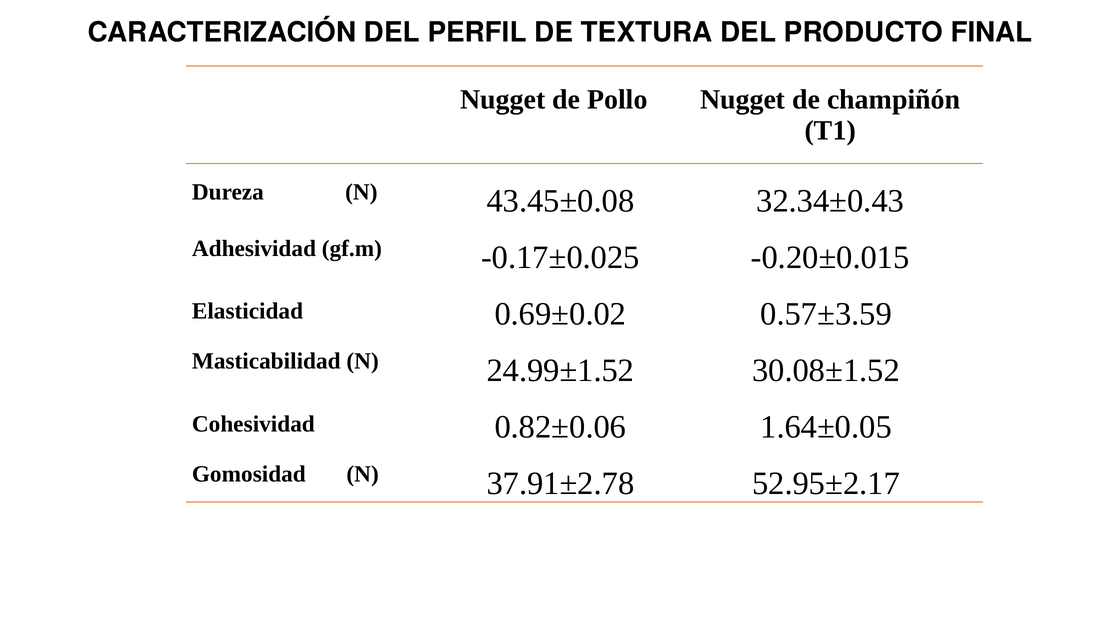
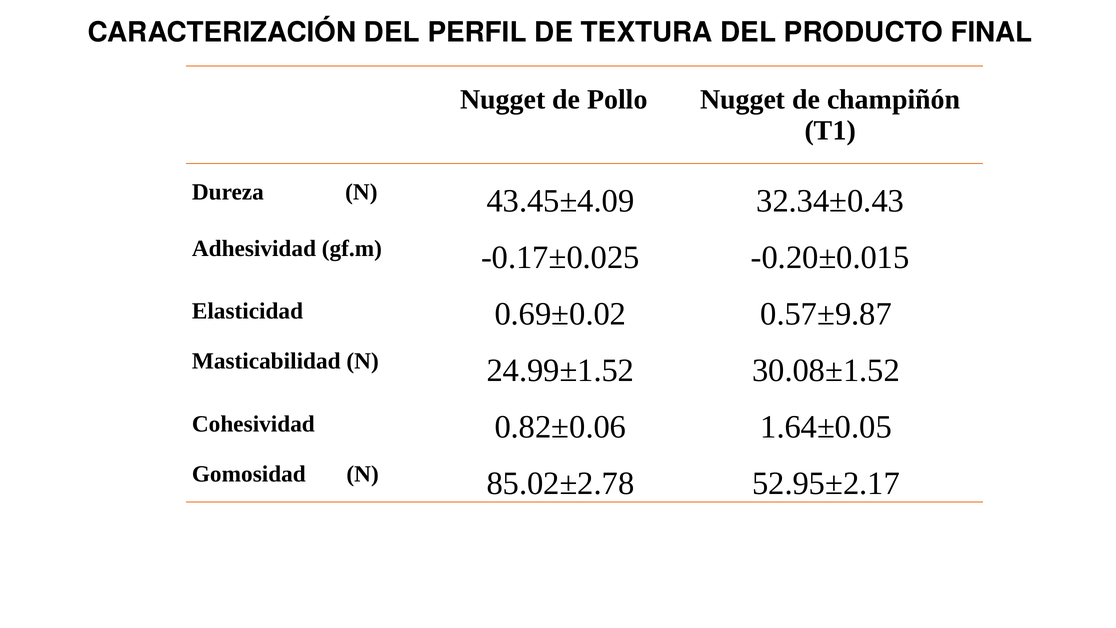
43.45±0.08: 43.45±0.08 -> 43.45±4.09 (560, 201)
0.57±3.59: 0.57±3.59 -> 0.57±9.87 (826, 314)
37.91±2.78: 37.91±2.78 -> 85.02±2.78 (560, 483)
